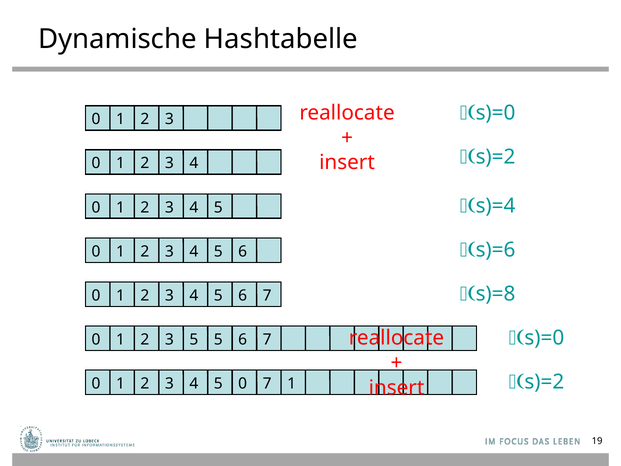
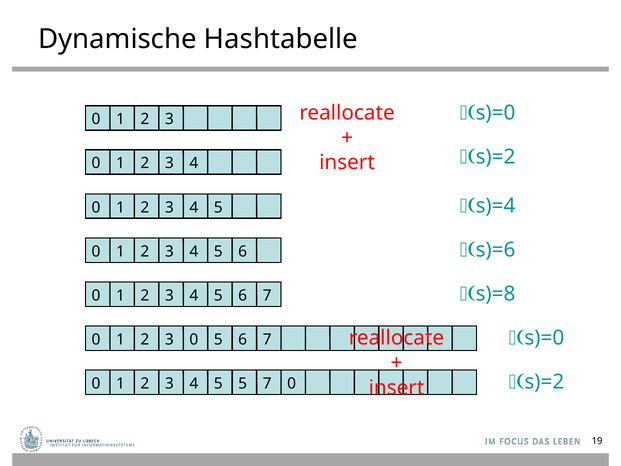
2 5: 5 -> 0 (194, 339)
3 5 0: 0 -> 5 (243, 383)
1: 1 -> 0 (292, 383)
